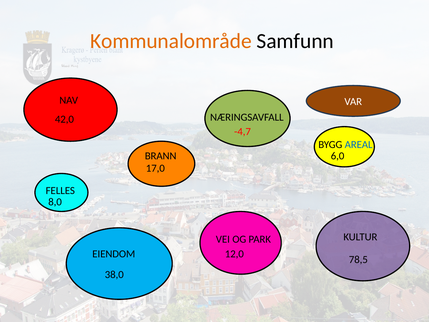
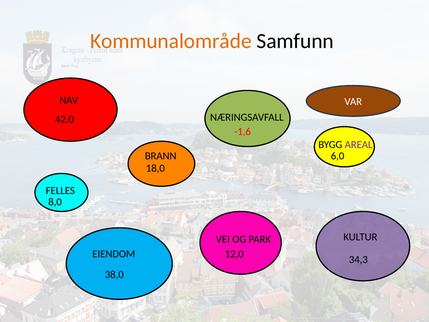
-4,7: -4,7 -> -1,6 (243, 132)
AREAL colour: blue -> purple (359, 144)
17,0: 17,0 -> 18,0 (155, 168)
78,5: 78,5 -> 34,3 (358, 260)
